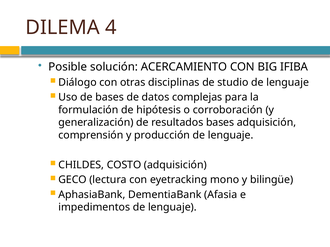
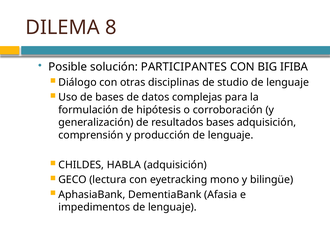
4: 4 -> 8 (111, 28)
ACERCAMIENTO: ACERCAMIENTO -> PARTICIPANTES (184, 67)
COSTO: COSTO -> HABLA (124, 165)
